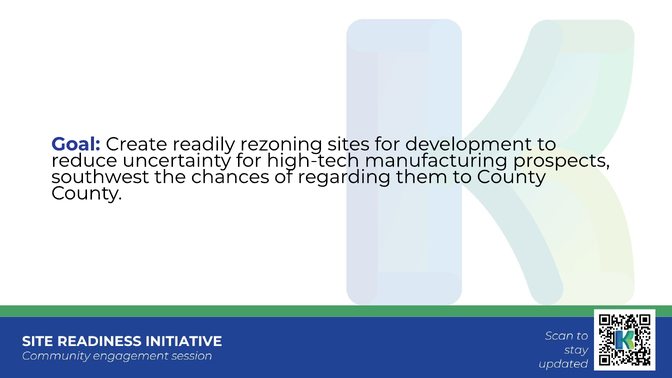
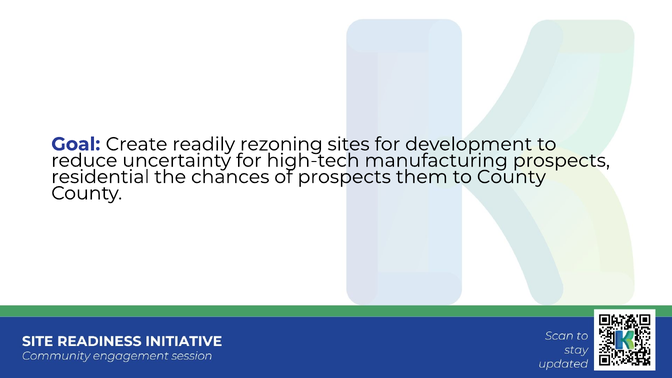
southwest: southwest -> residential (100, 177)
of regarding: regarding -> prospects (344, 177)
